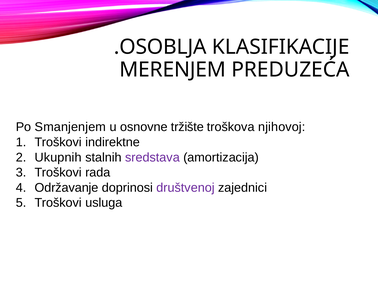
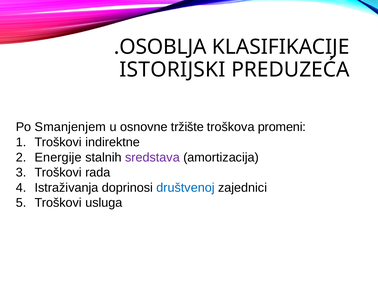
MERENJEM: MERENJEM -> ISTORIJSKI (172, 70)
njihovoj: njihovoj -> promeni (282, 127)
Ukupnih: Ukupnih -> Energije (58, 157)
Održavanje: Održavanje -> Istraživanja (67, 187)
društvenoj colour: purple -> blue (186, 187)
